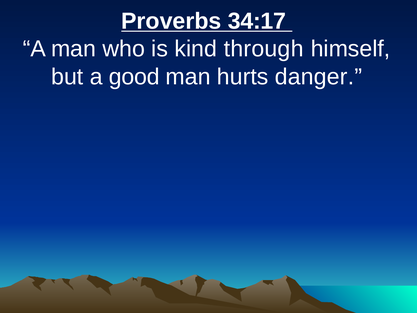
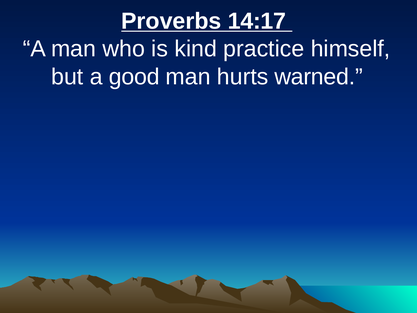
34:17: 34:17 -> 14:17 (257, 21)
through: through -> practice (264, 49)
danger: danger -> warned (319, 77)
